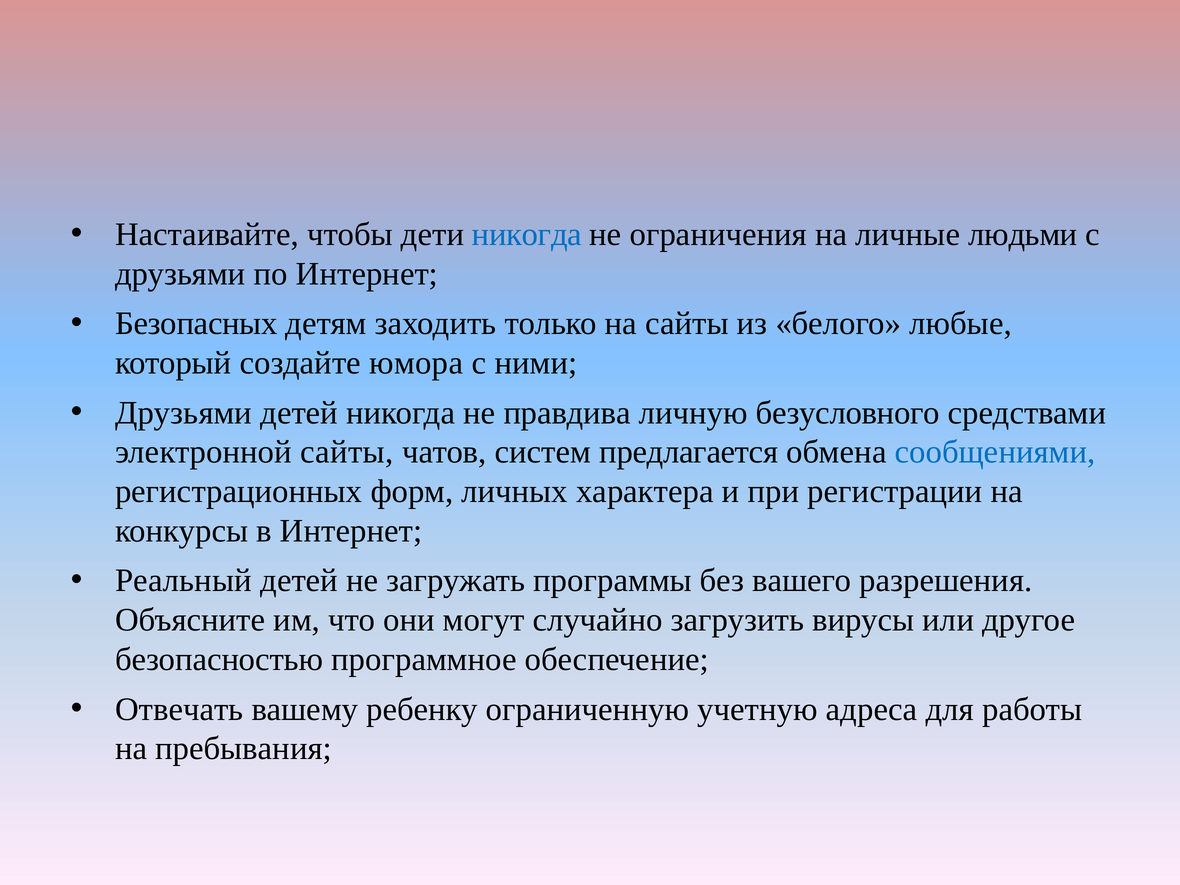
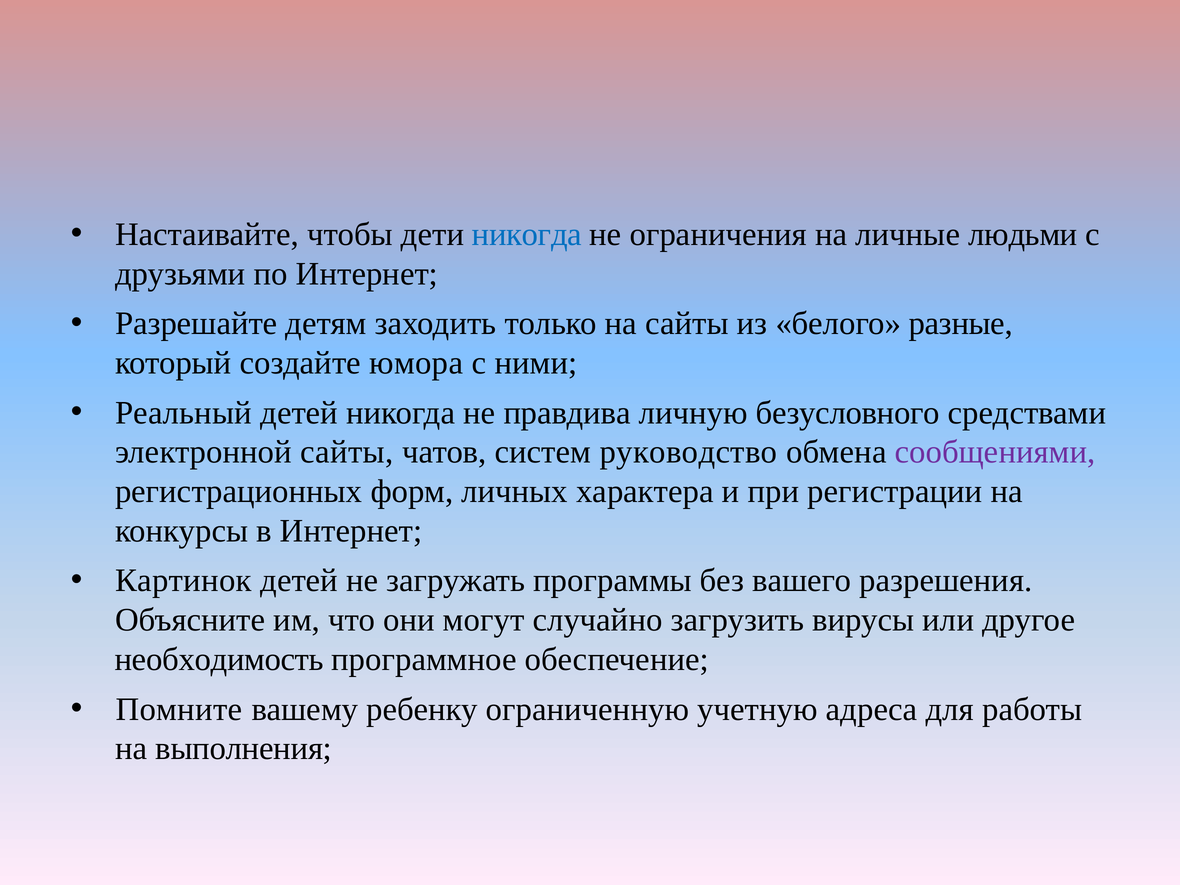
Безопасных: Безопасных -> Разрешайте (196, 324)
любые: любые -> разные (961, 324)
Друзьями: Друзьями -> Реальный (183, 413)
предлагается: предлагается -> руководство (688, 452)
сообщениями colour: blue -> purple (995, 452)
Реальный: Реальный -> Картинок (183, 581)
безопасностью: безопасностью -> необходимость (219, 659)
Отвечать: Отвечать -> Помните (179, 709)
пребывания: пребывания -> выполнения (244, 749)
